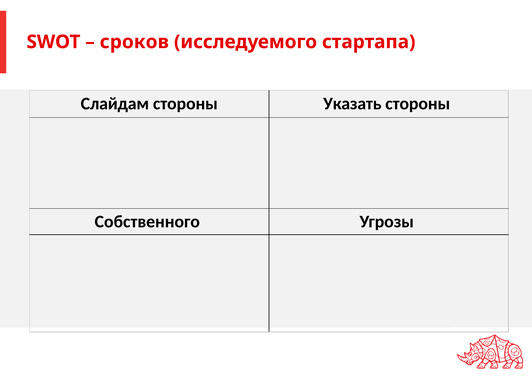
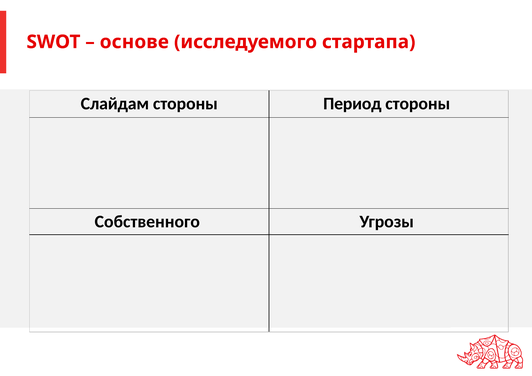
сроков: сроков -> основе (134, 42)
Указать: Указать -> Период (352, 104)
